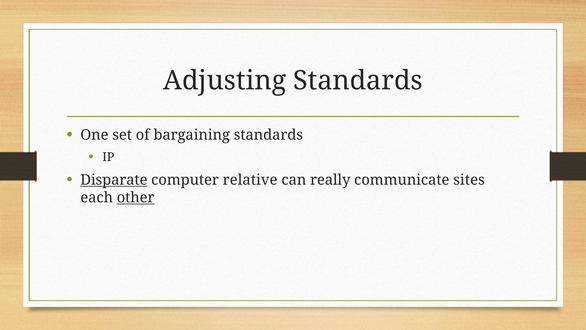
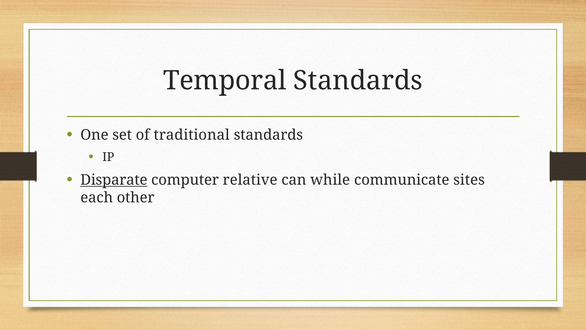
Adjusting: Adjusting -> Temporal (225, 80)
bargaining: bargaining -> traditional (192, 135)
really: really -> while (330, 180)
other underline: present -> none (136, 197)
